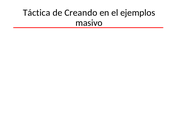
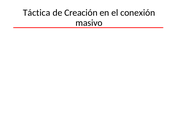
Creando: Creando -> Creación (81, 13)
ejemplos: ejemplos -> conexión (138, 13)
